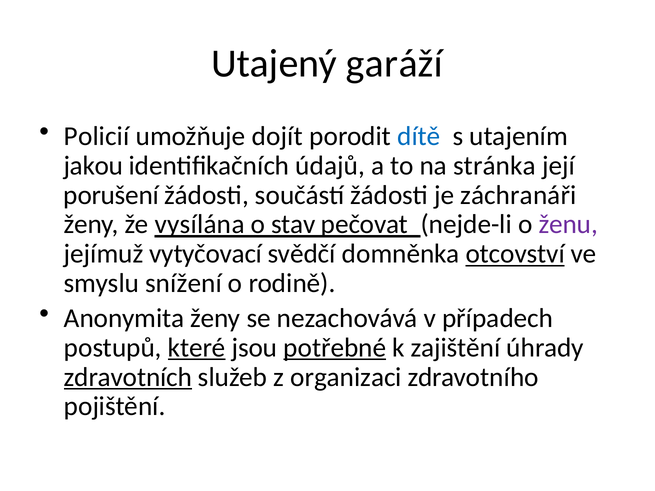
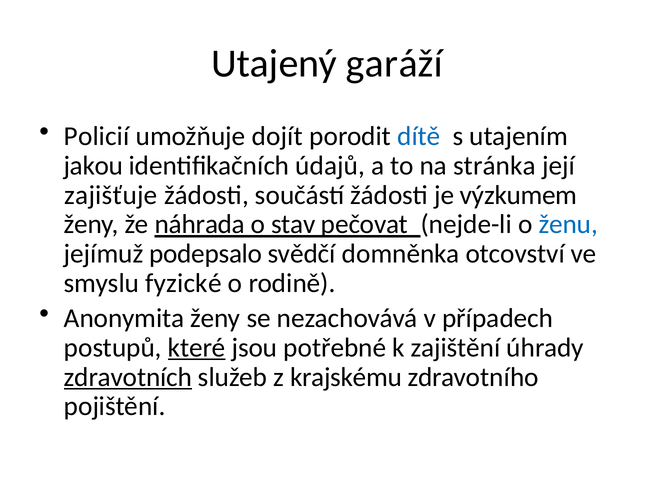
porušení: porušení -> zajišťuje (111, 195)
záchranáři: záchranáři -> výzkumem (519, 195)
vysílána: vysílána -> náhrada (200, 225)
ženu colour: purple -> blue (568, 225)
vytyčovací: vytyčovací -> podepsalo (206, 254)
otcovství underline: present -> none (515, 254)
snížení: snížení -> fyzické (183, 284)
potřebné underline: present -> none (335, 348)
organizaci: organizaci -> krajskému (346, 377)
